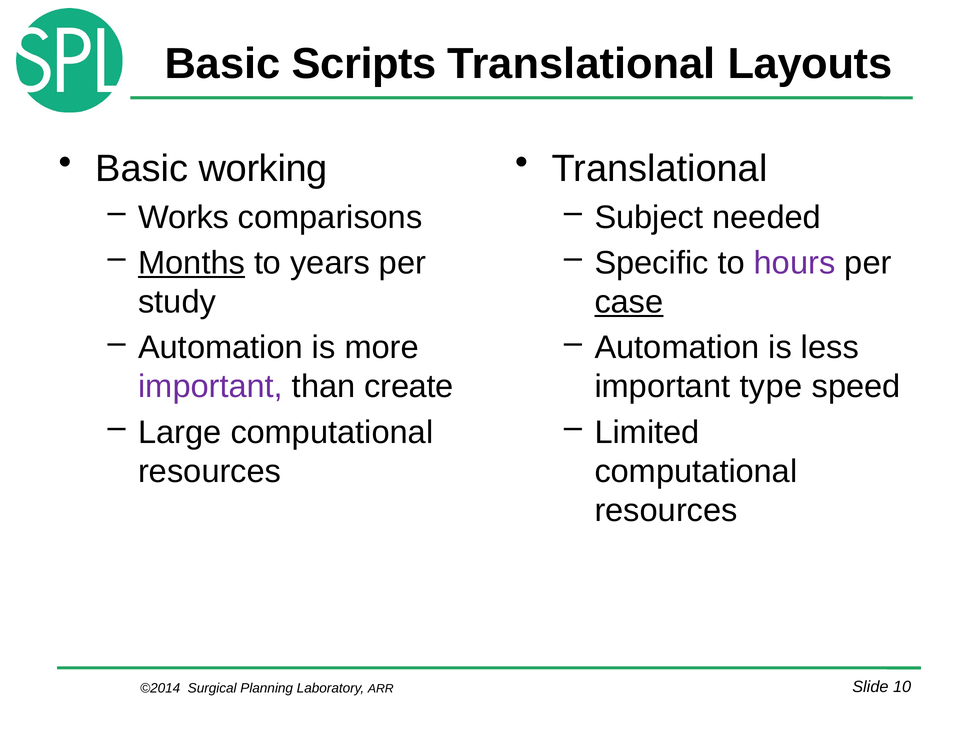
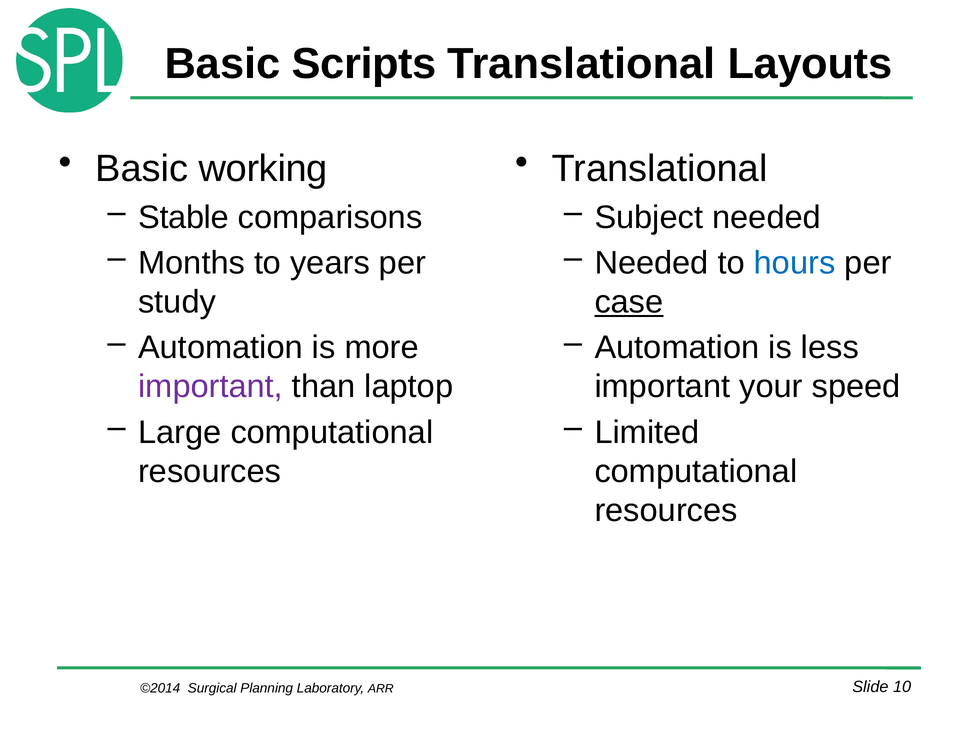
Works: Works -> Stable (184, 217)
Months underline: present -> none (192, 263)
Specific: Specific -> Needed (652, 263)
hours colour: purple -> blue (795, 263)
create: create -> laptop (409, 387)
type: type -> your (771, 387)
